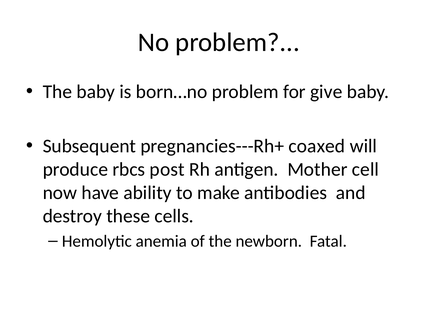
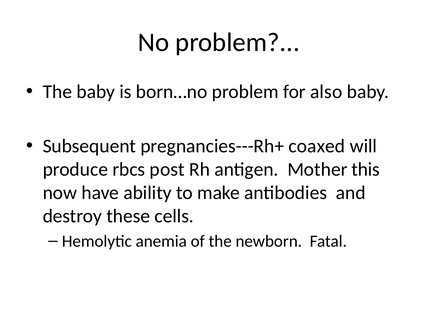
give: give -> also (326, 92)
cell: cell -> this (366, 170)
